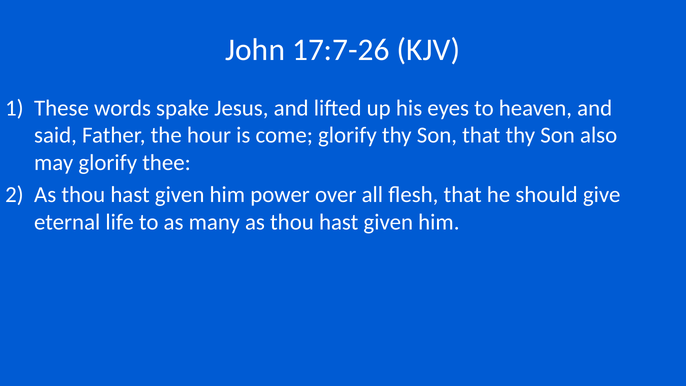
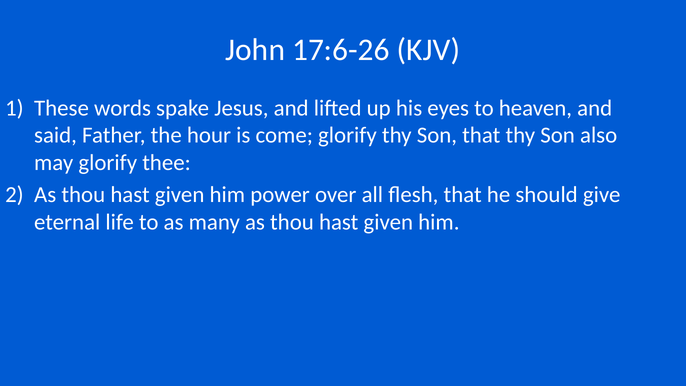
17:7-26: 17:7-26 -> 17:6-26 (341, 50)
